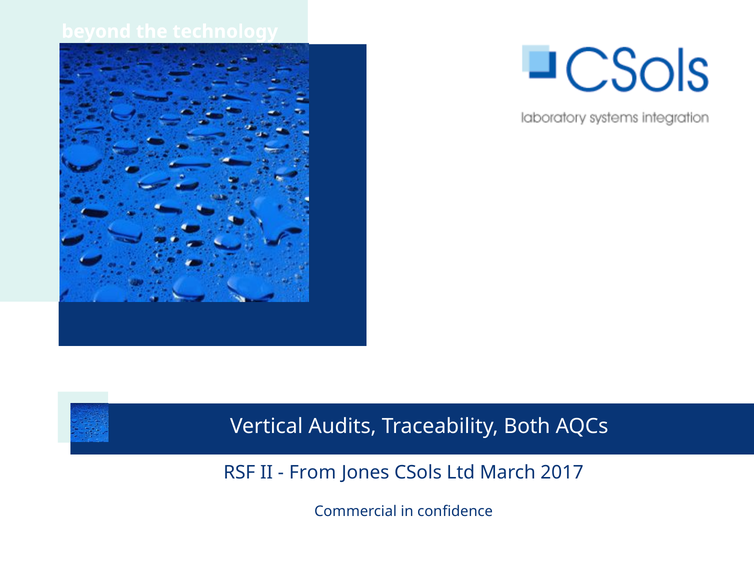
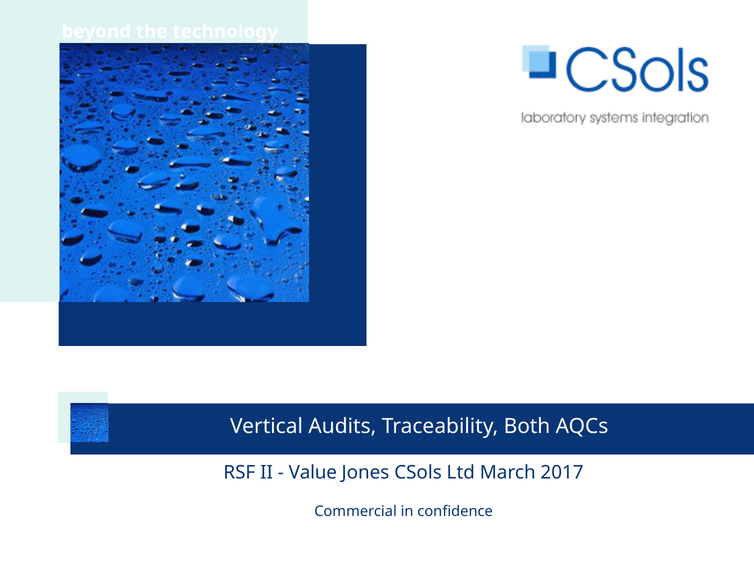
From: From -> Value (313, 473)
